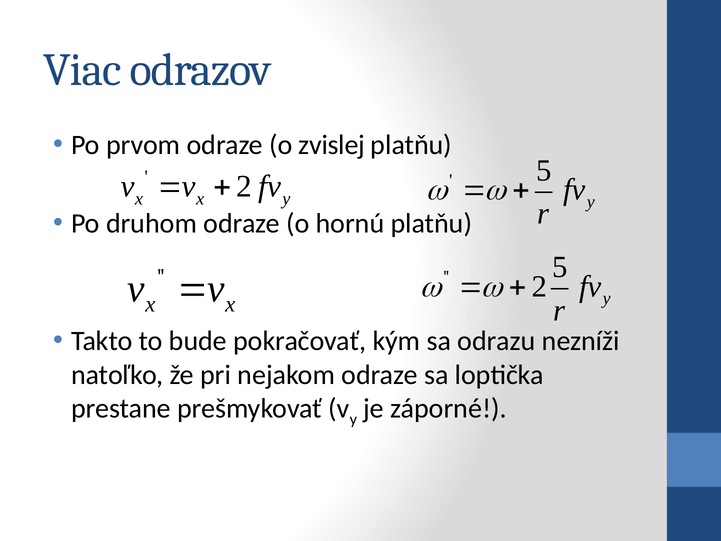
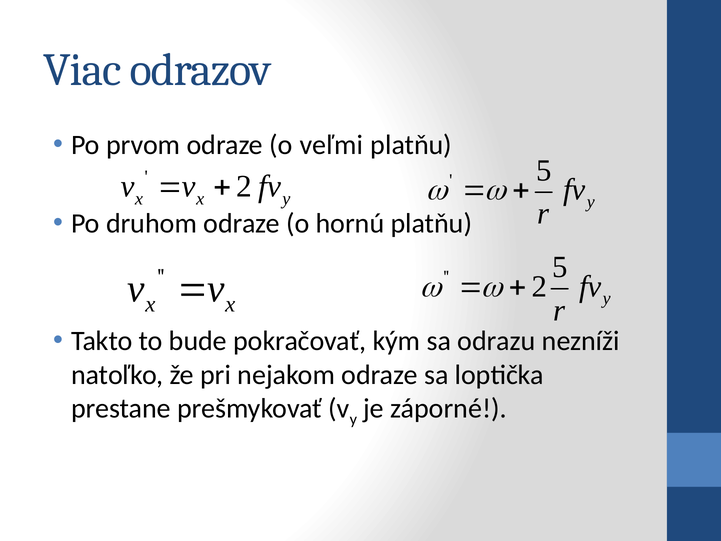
zvislej: zvislej -> veľmi (331, 145)
